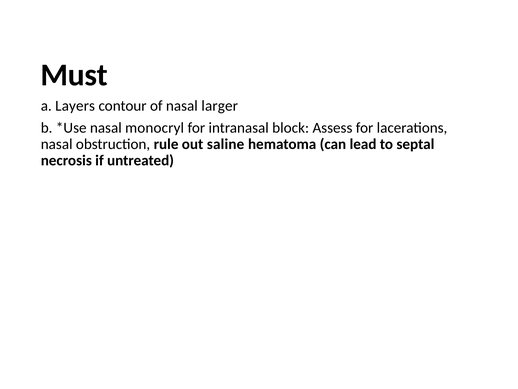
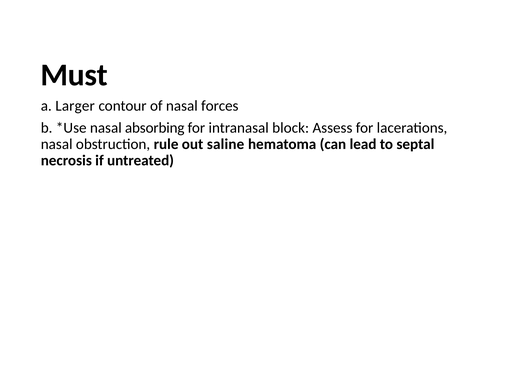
Layers: Layers -> Larger (75, 106)
larger: larger -> forces (220, 106)
monocryl: monocryl -> absorbing (155, 128)
